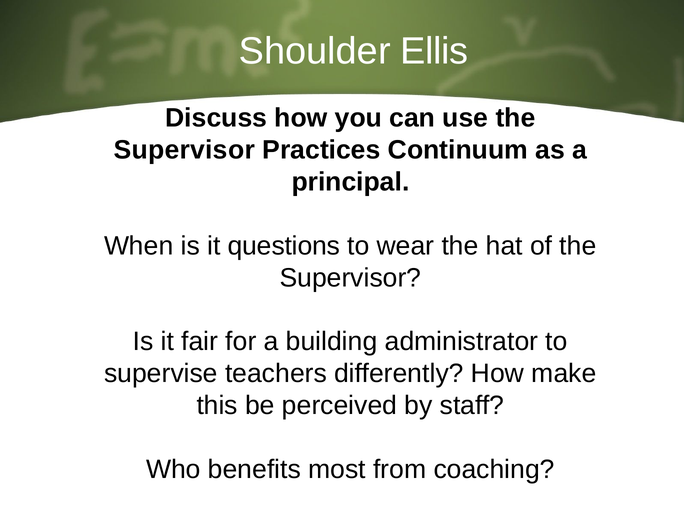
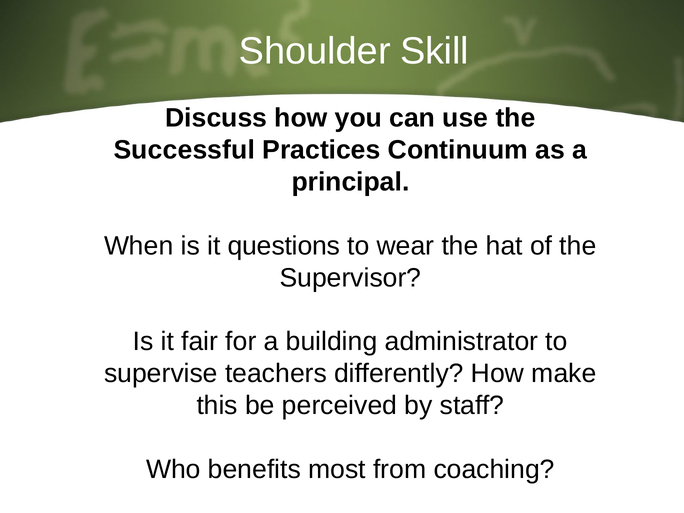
Ellis: Ellis -> Skill (434, 51)
Supervisor: Supervisor -> Successful (184, 150)
